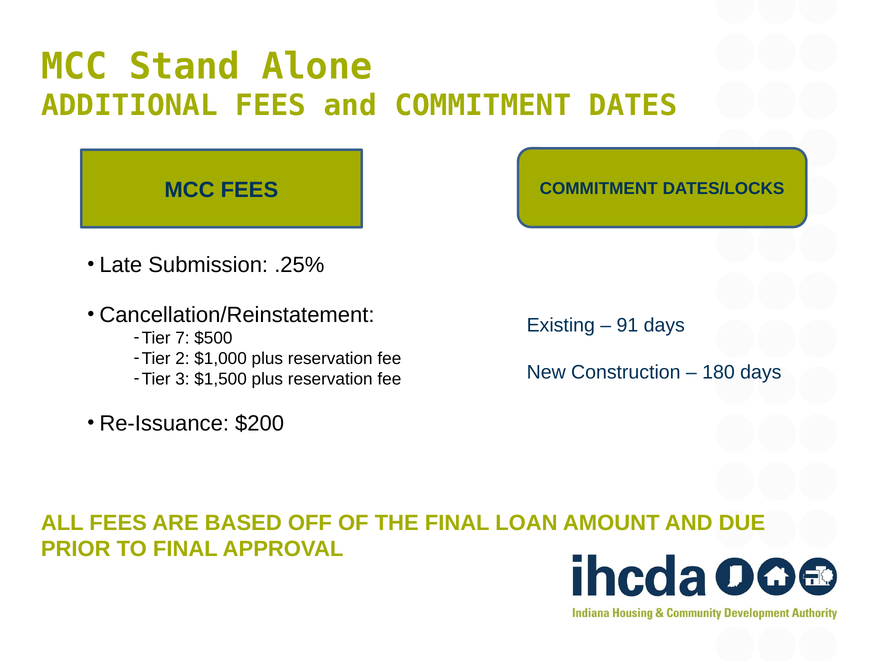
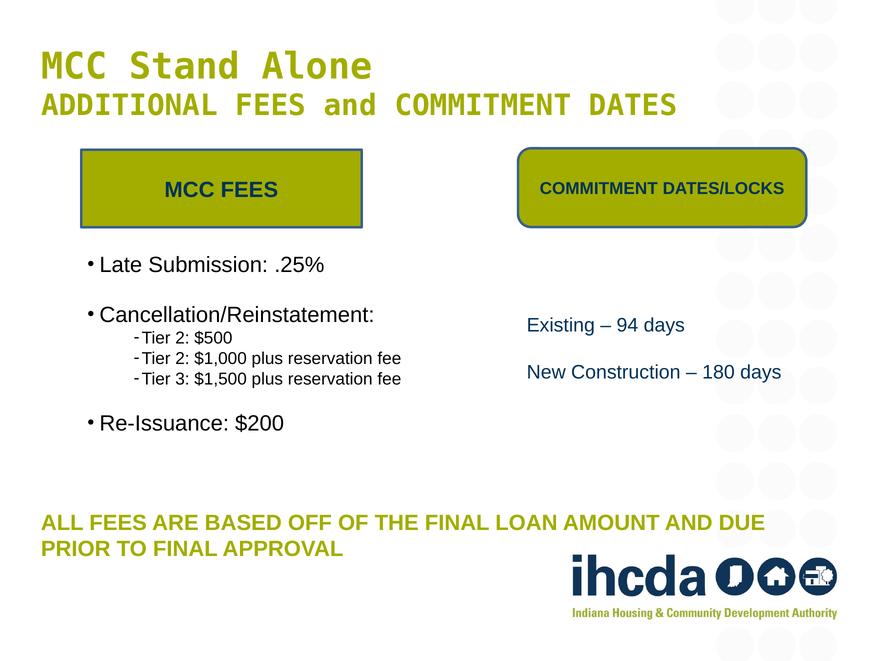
91: 91 -> 94 (627, 325)
7: 7 -> 2 (182, 338)
